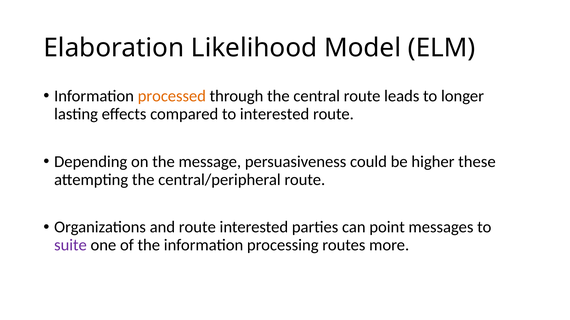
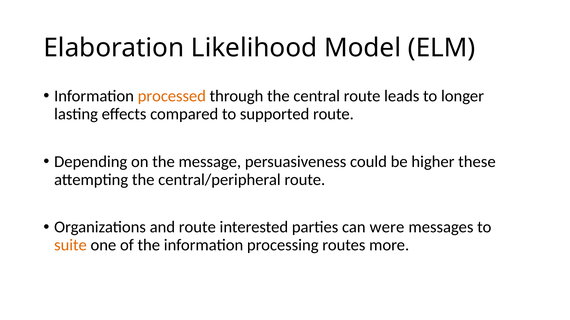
to interested: interested -> supported (275, 114)
point: point -> were (387, 228)
suite colour: purple -> orange (70, 246)
